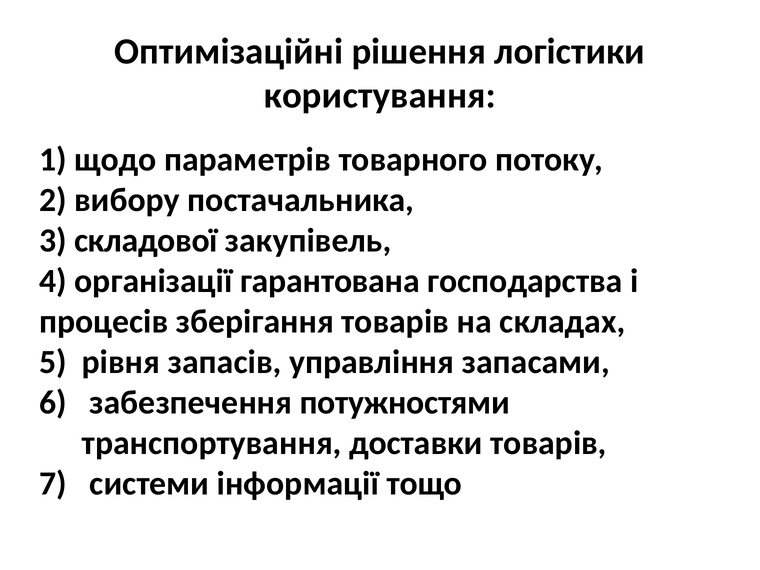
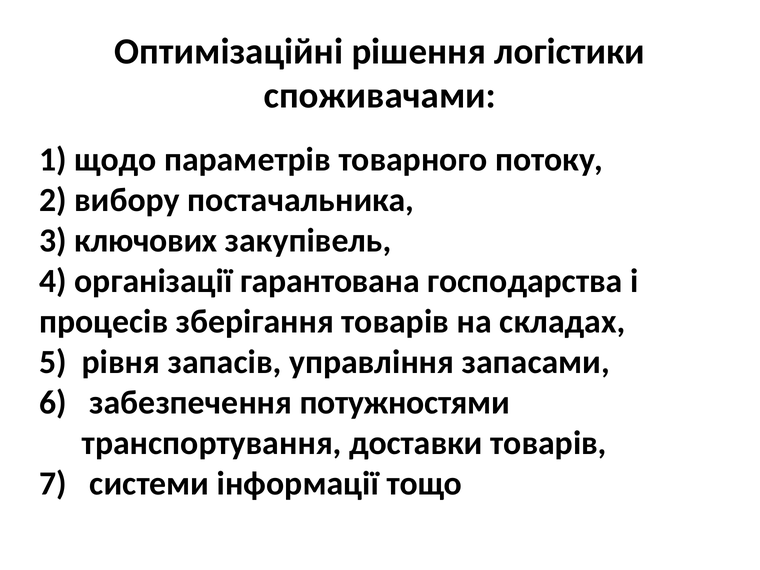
користування: користування -> споживачами (380, 96)
складової: складової -> ключових (146, 240)
